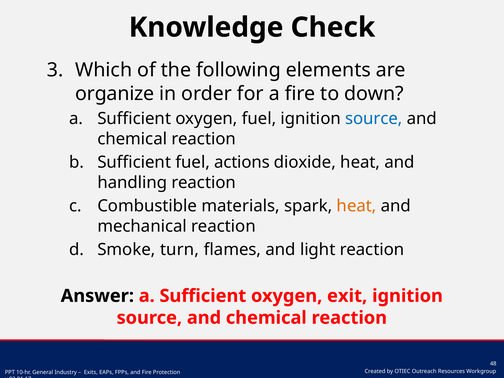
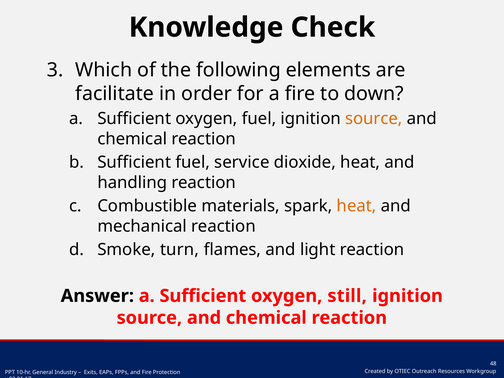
organize: organize -> facilitate (115, 94)
source colour: blue -> orange (374, 119)
actions: actions -> service (242, 162)
exit: exit -> still (347, 296)
